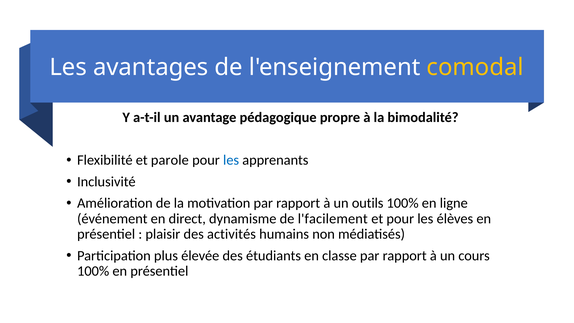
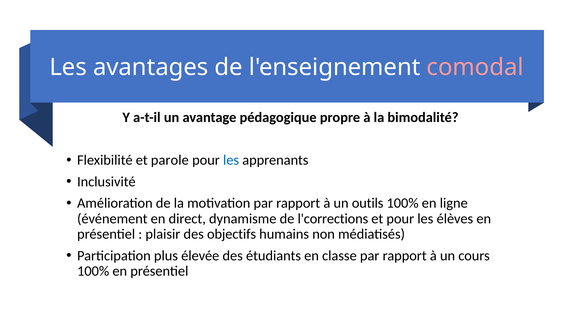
comodal colour: yellow -> pink (475, 67)
l'facilement: l'facilement -> l'corrections (333, 219)
activités: activités -> objectifs (232, 234)
